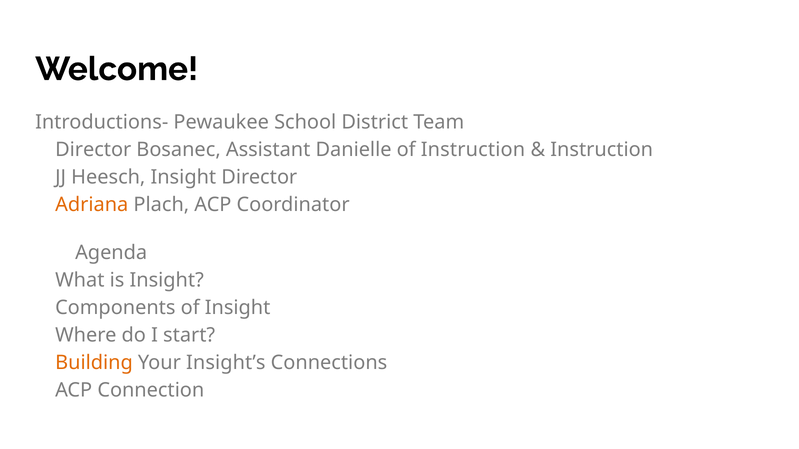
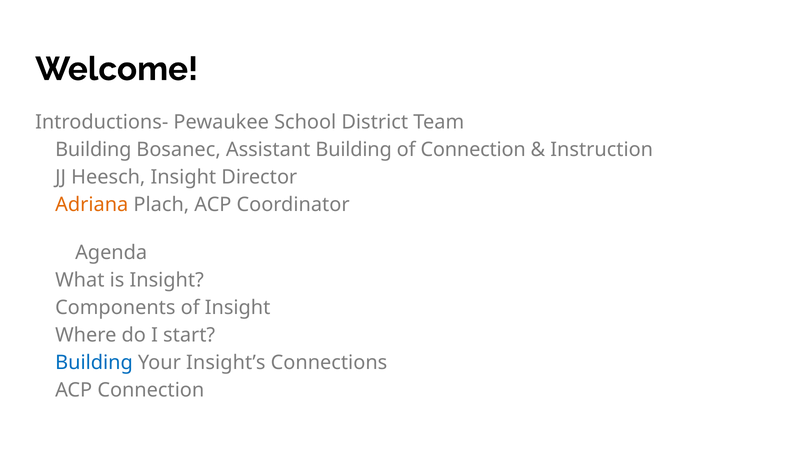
Director: Director -> Building (93, 150)
Assistant Danielle: Danielle -> Building (354, 150)
of Instruction: Instruction -> Connection (473, 150)
Building colour: orange -> blue (94, 363)
